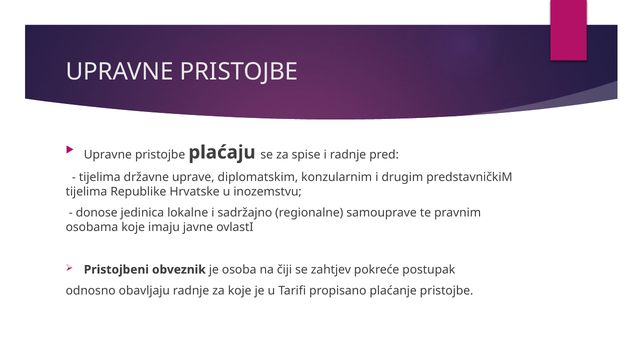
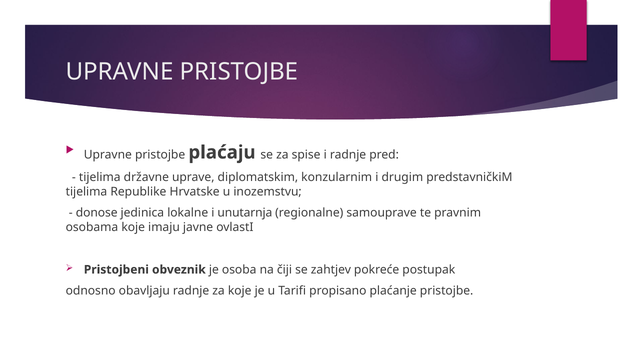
sadržajno: sadržajno -> unutarnja (245, 213)
